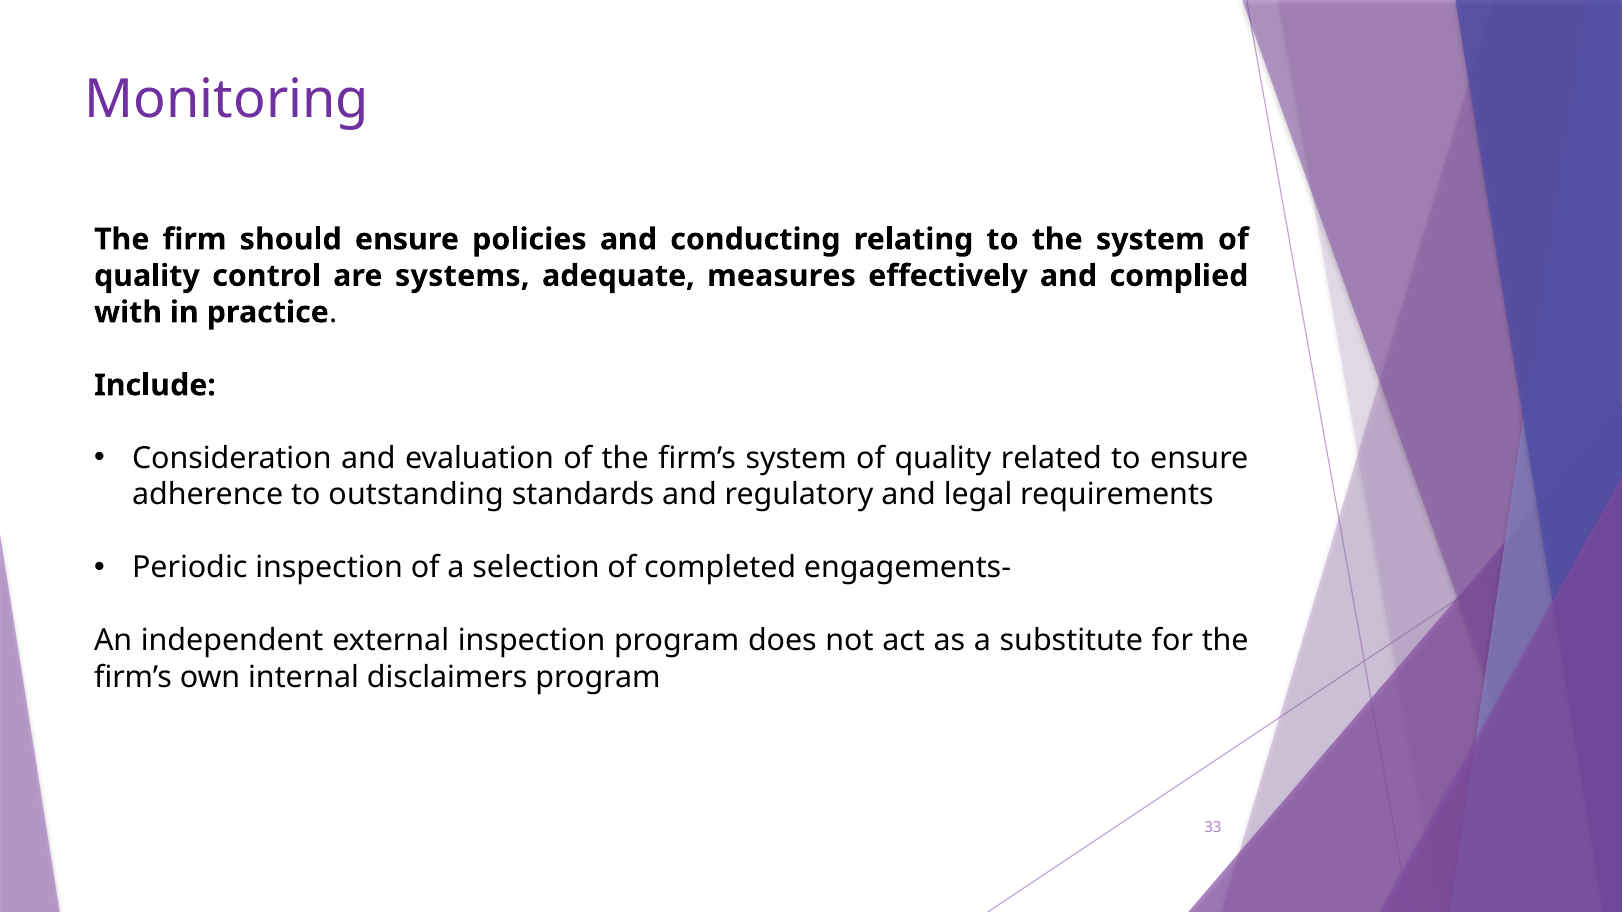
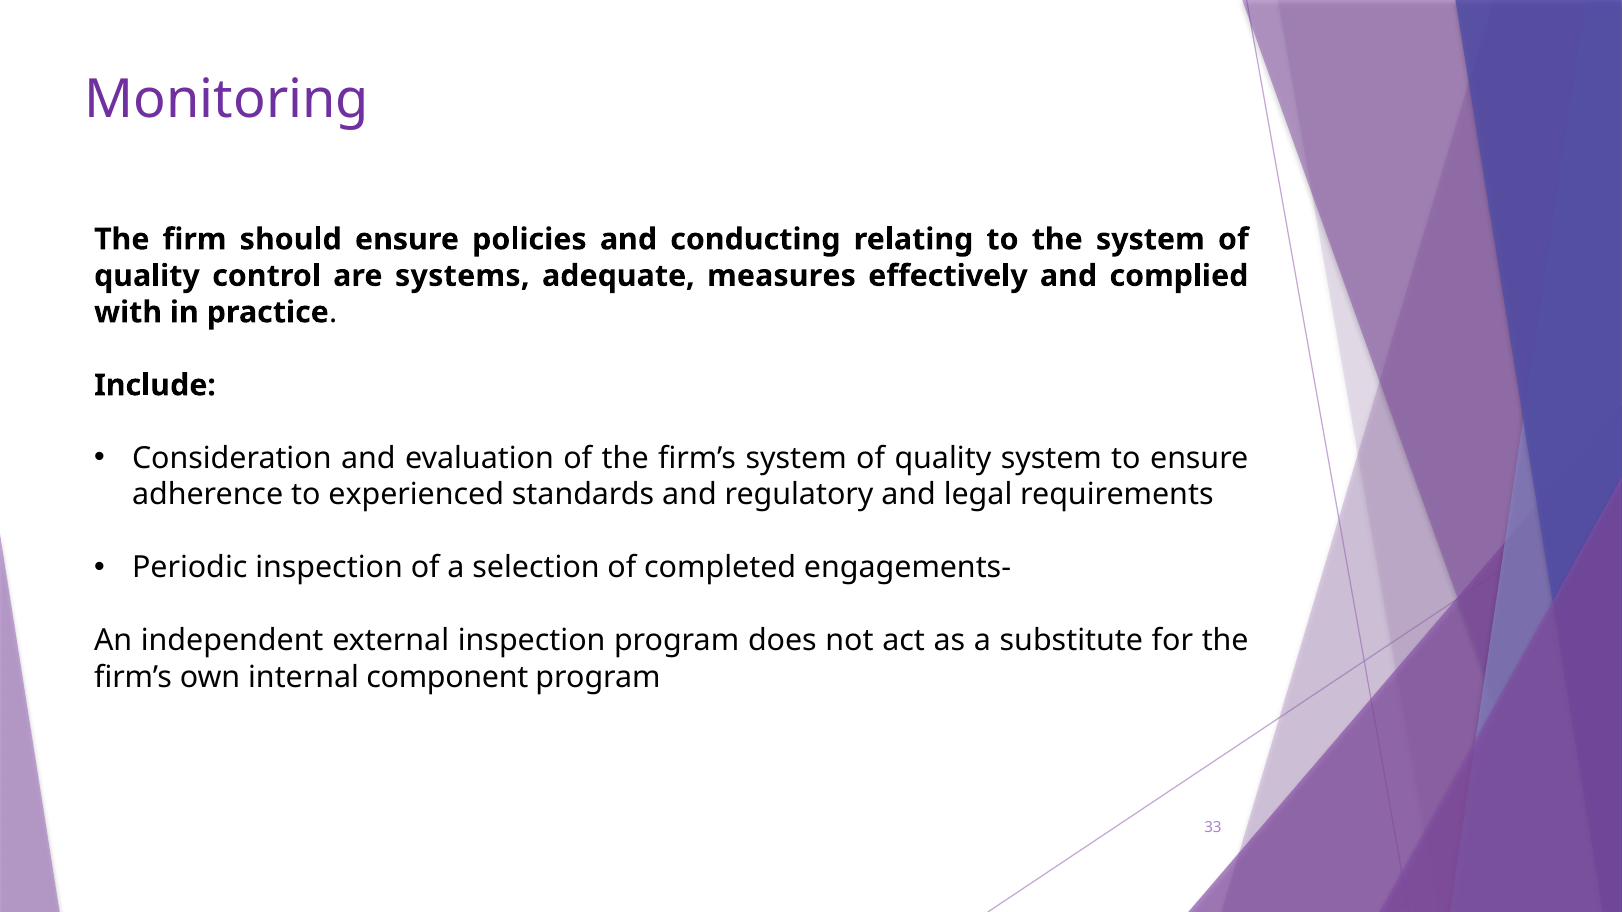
quality related: related -> system (1051, 458)
outstanding: outstanding -> experienced (416, 495)
disclaimers: disclaimers -> component (447, 677)
